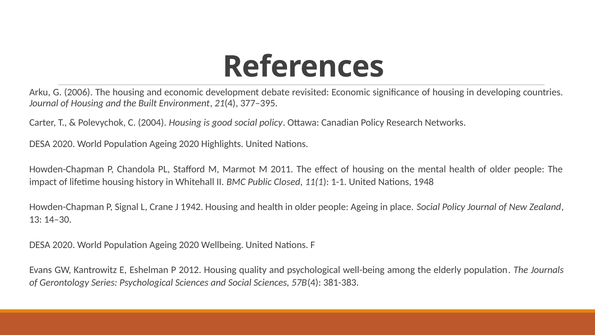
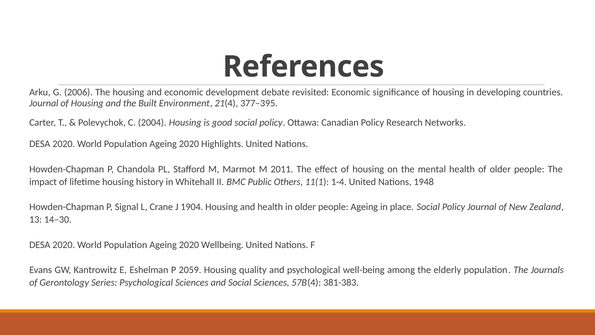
Closed: Closed -> Others (288, 182)
1-1: 1-1 -> 1-4 (339, 182)
1942: 1942 -> 1904 (192, 207)
2012: 2012 -> 2059 (190, 270)
